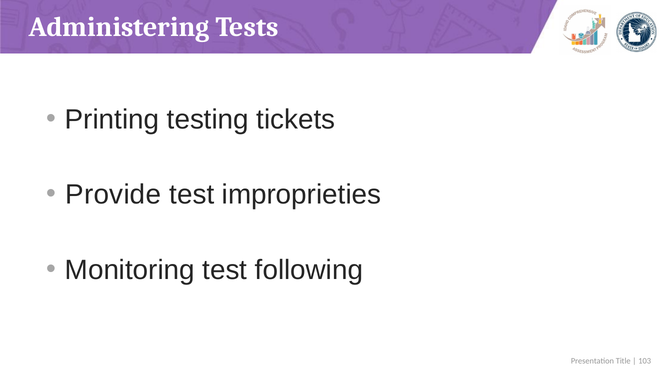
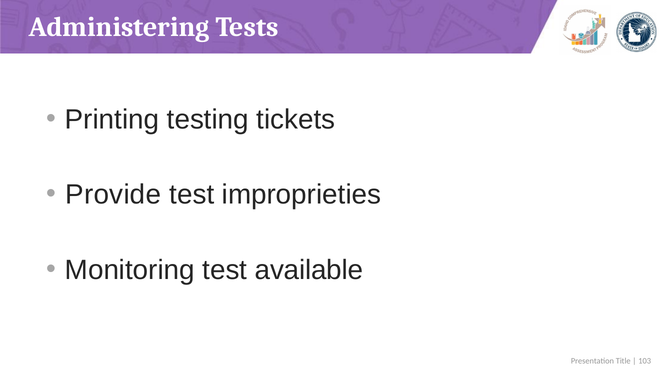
following: following -> available (309, 270)
